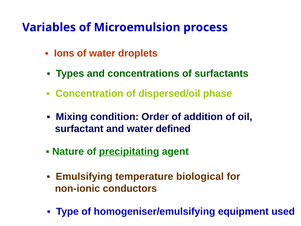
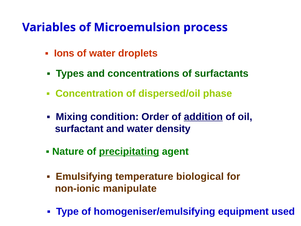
addition underline: none -> present (203, 117)
defined: defined -> density (173, 129)
conductors: conductors -> manipulate (130, 188)
